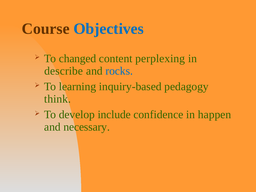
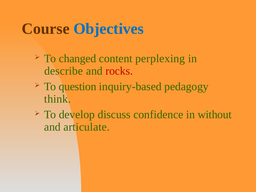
rocks colour: blue -> red (119, 71)
learning: learning -> question (78, 87)
include: include -> discuss (114, 115)
happen: happen -> without (215, 115)
necessary: necessary -> articulate (87, 127)
